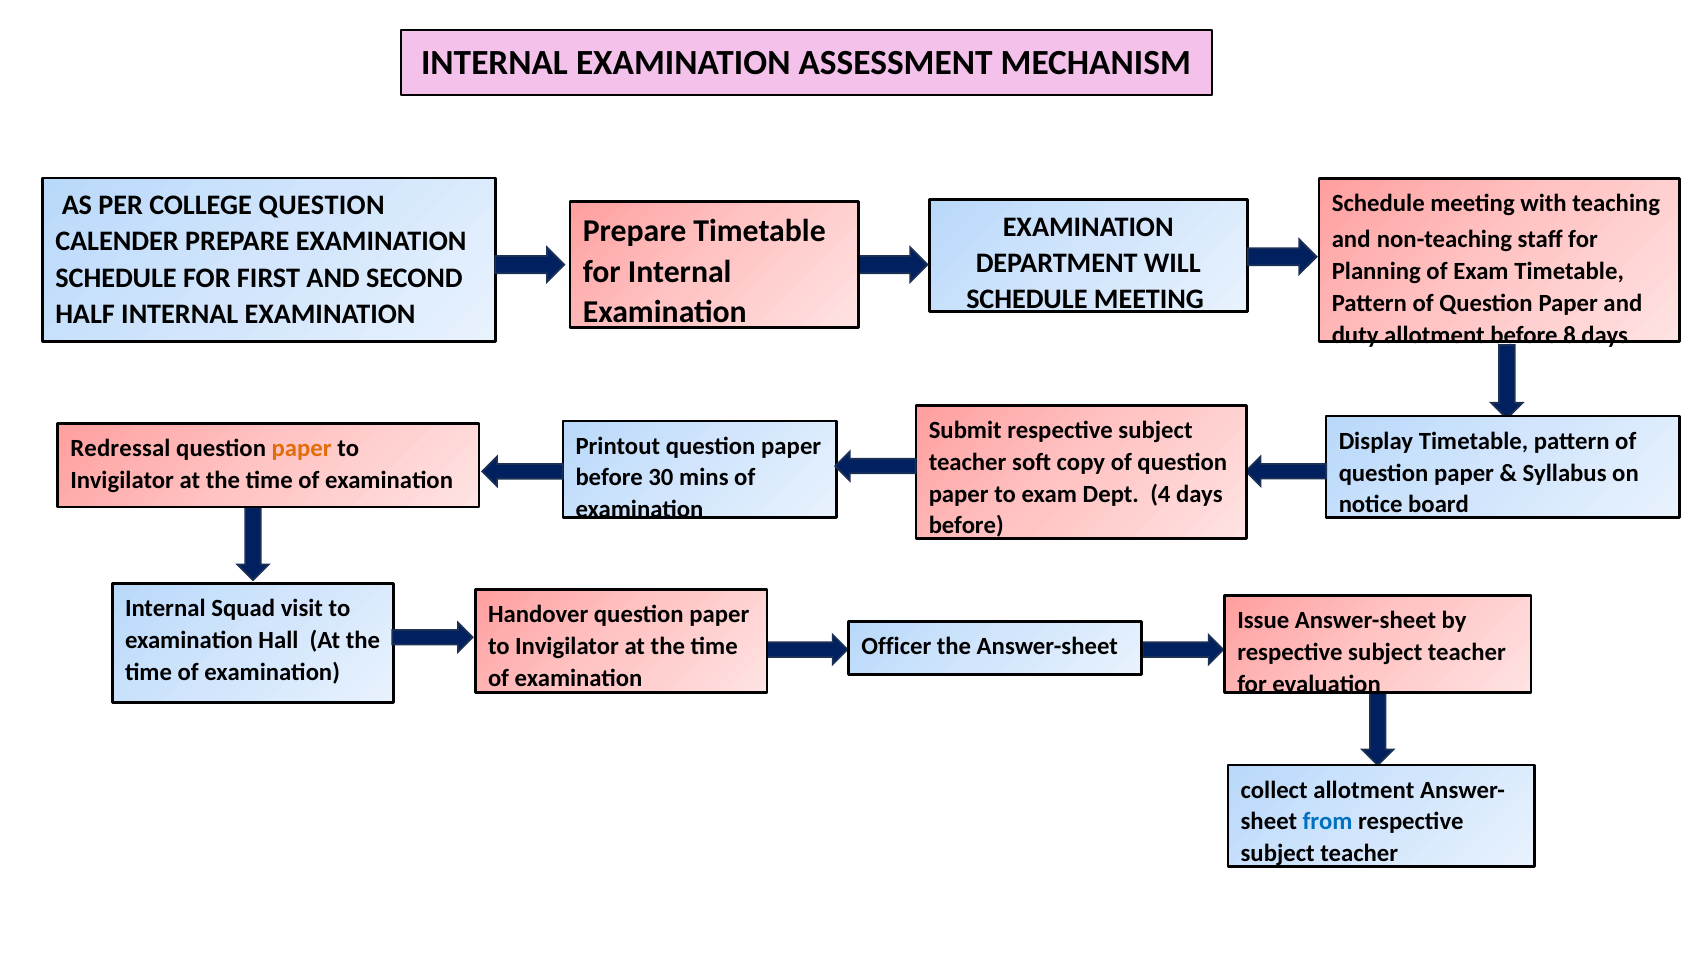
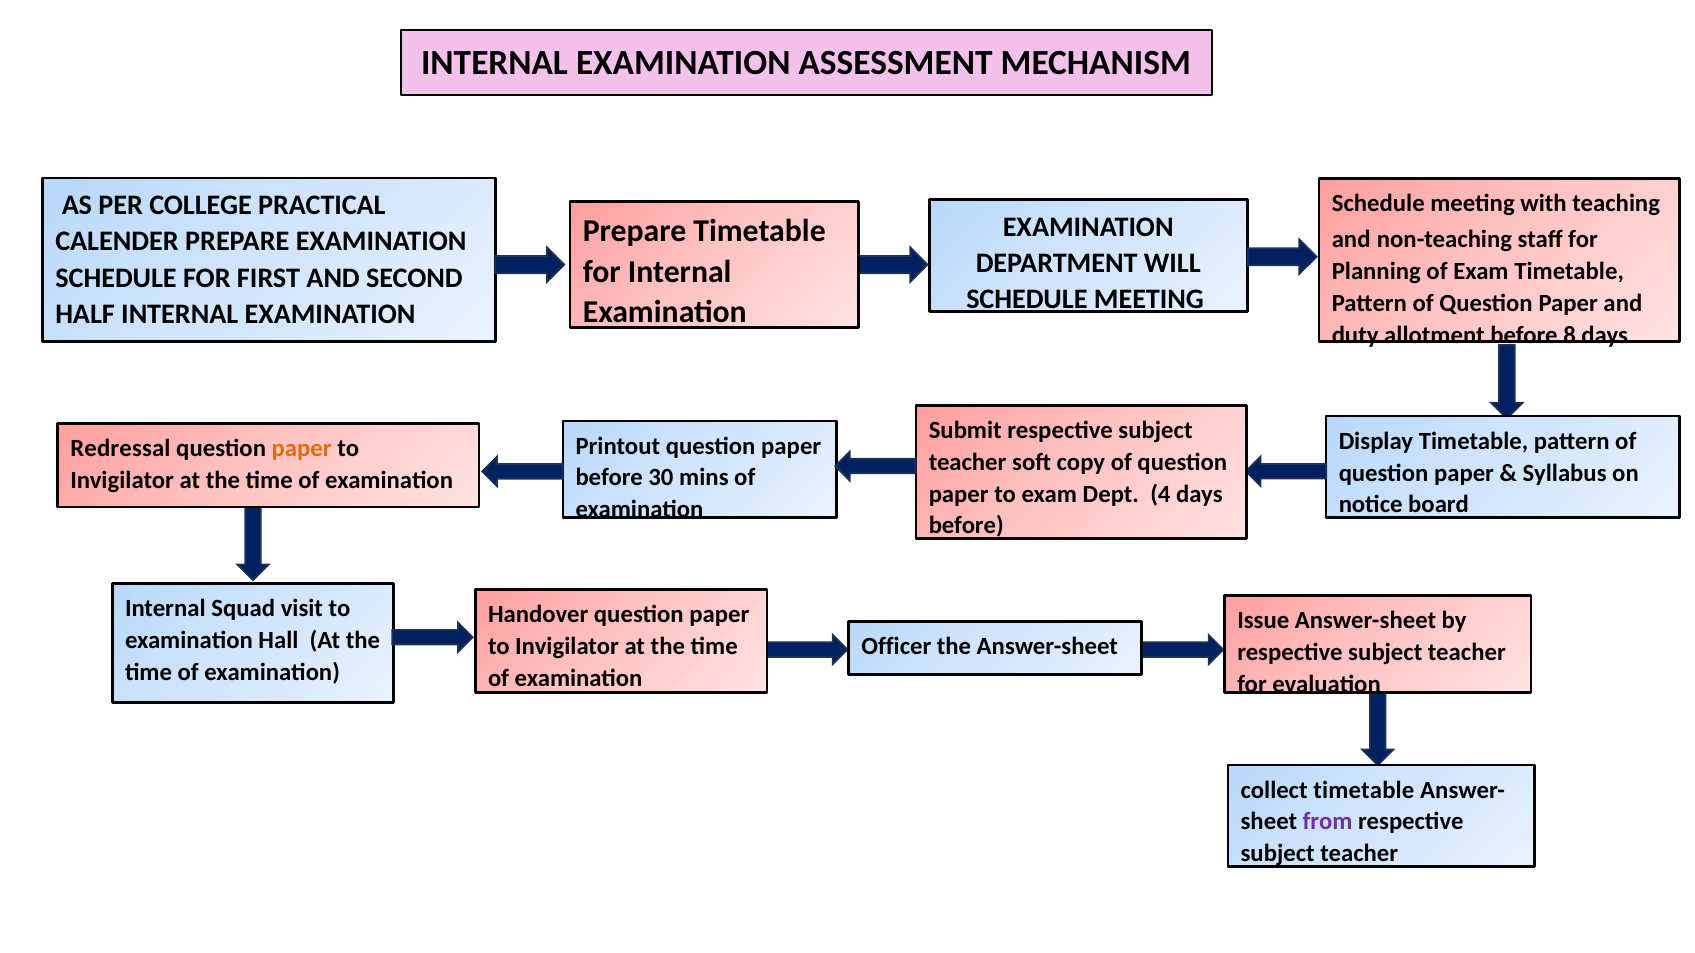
COLLEGE QUESTION: QUESTION -> PRACTICAL (322, 206)
collect allotment: allotment -> timetable (1364, 790)
from colour: blue -> purple (1328, 822)
